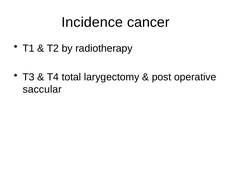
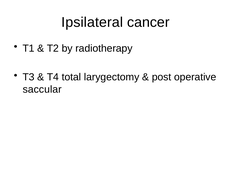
Incidence: Incidence -> Ipsilateral (92, 22)
